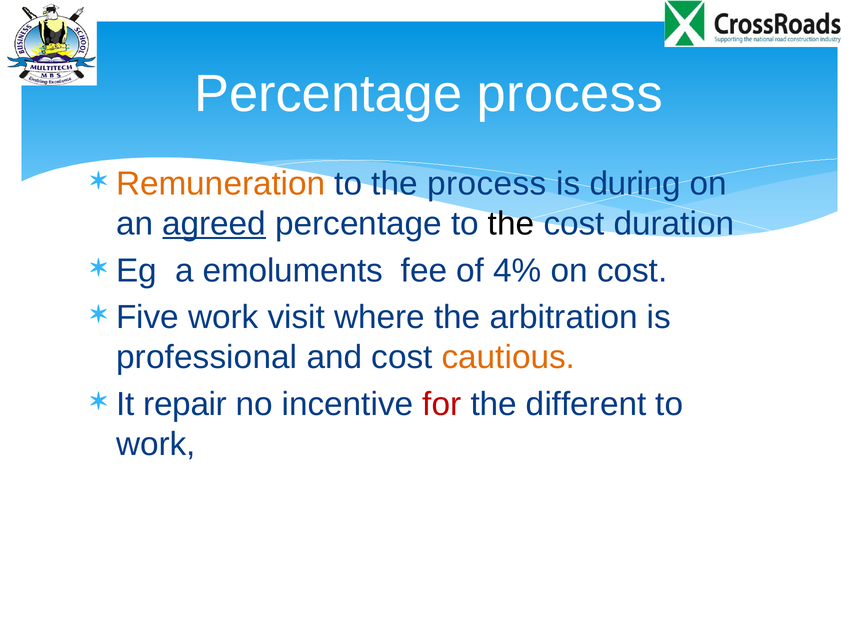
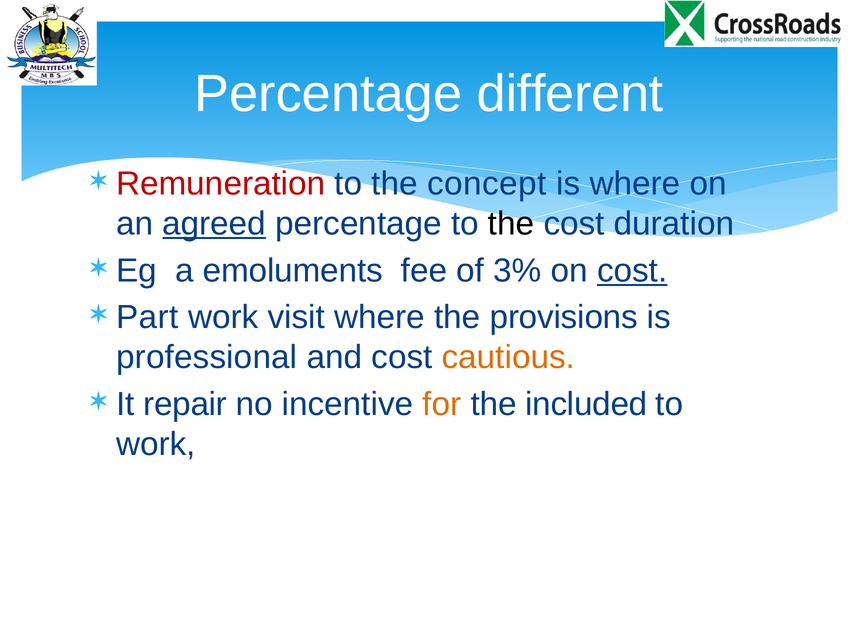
Percentage process: process -> different (570, 94)
Remuneration colour: orange -> red (221, 184)
the process: process -> concept (487, 184)
is during: during -> where (635, 184)
4%: 4% -> 3% (517, 271)
cost underline: none -> present (632, 271)
Five: Five -> Part (147, 318)
arbitration: arbitration -> provisions (564, 318)
for colour: red -> orange (442, 404)
different: different -> included (586, 404)
